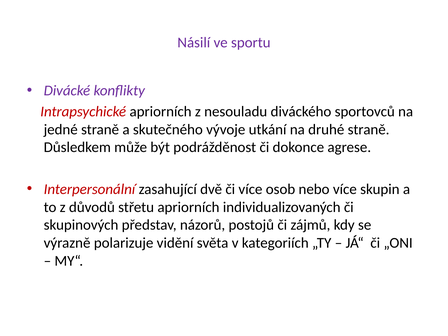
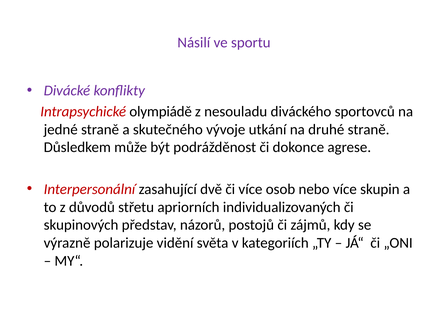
Intrapsychické apriorních: apriorních -> olympiádě (161, 112)
